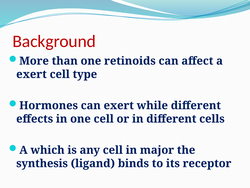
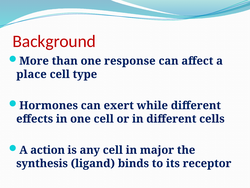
retinoids: retinoids -> response (130, 61)
exert: exert -> place (31, 74)
which: which -> action (48, 150)
